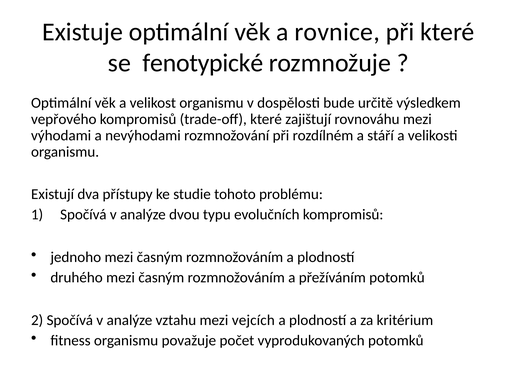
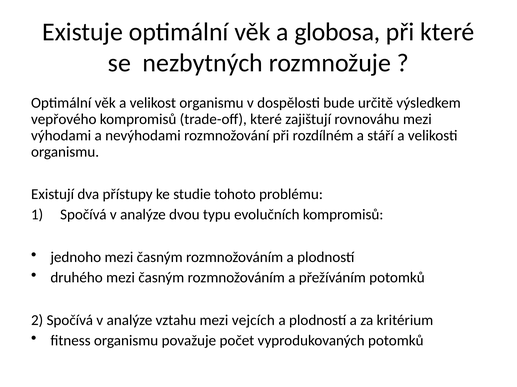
rovnice: rovnice -> globosa (337, 32)
fenotypické: fenotypické -> nezbytných (203, 63)
